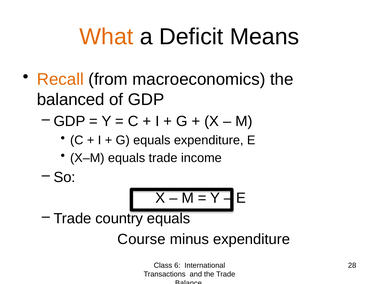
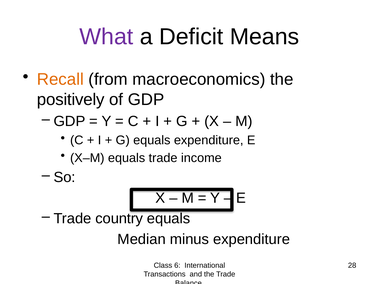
What colour: orange -> purple (106, 37)
balanced: balanced -> positively (71, 100)
Course: Course -> Median (142, 239)
